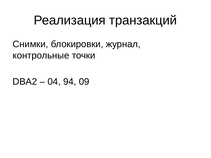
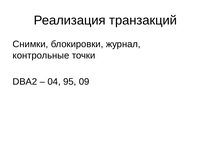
94: 94 -> 95 (70, 82)
